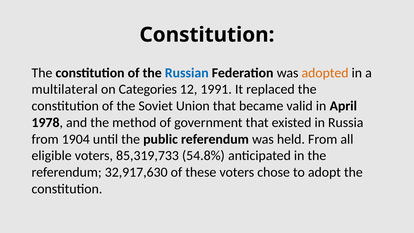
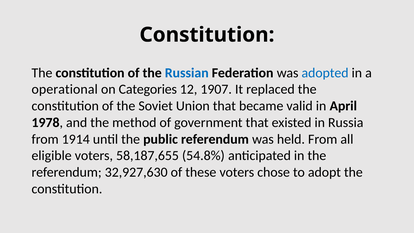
adopted colour: orange -> blue (325, 73)
multilateral: multilateral -> operational (65, 89)
1991: 1991 -> 1907 (216, 89)
1904: 1904 -> 1914 (76, 139)
85,319,733: 85,319,733 -> 58,187,655 (147, 156)
32,917,630: 32,917,630 -> 32,927,630 (136, 172)
